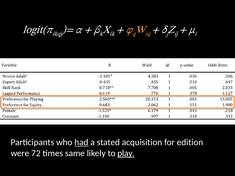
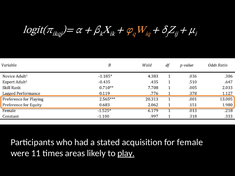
had underline: present -> none (81, 142)
edition: edition -> female (190, 142)
72: 72 -> 11 (36, 153)
same: same -> areas (75, 153)
